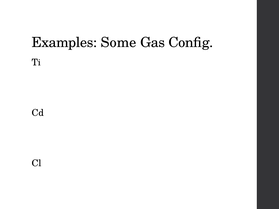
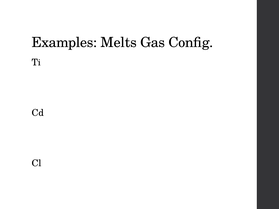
Some: Some -> Melts (119, 43)
